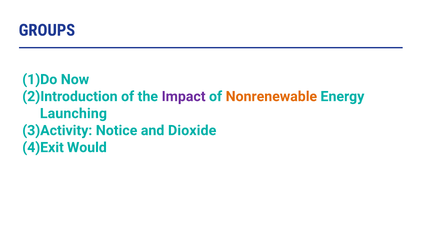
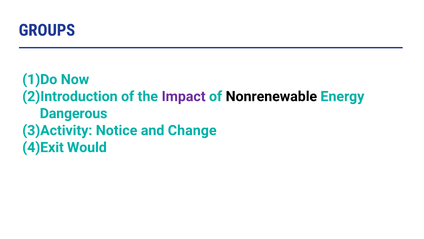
Nonrenewable colour: orange -> black (271, 96)
Launching: Launching -> Dangerous (74, 113)
Dioxide: Dioxide -> Change (192, 130)
